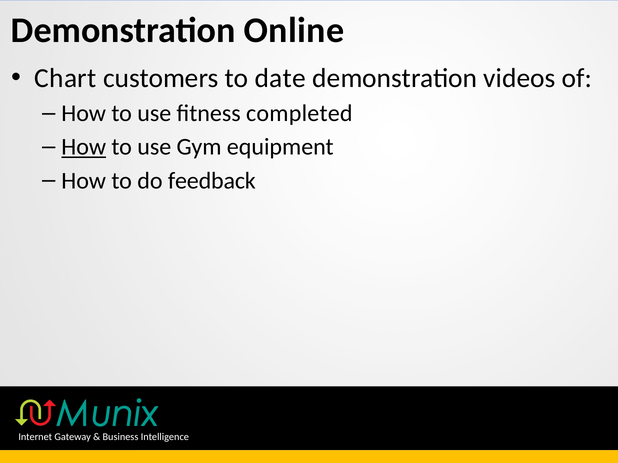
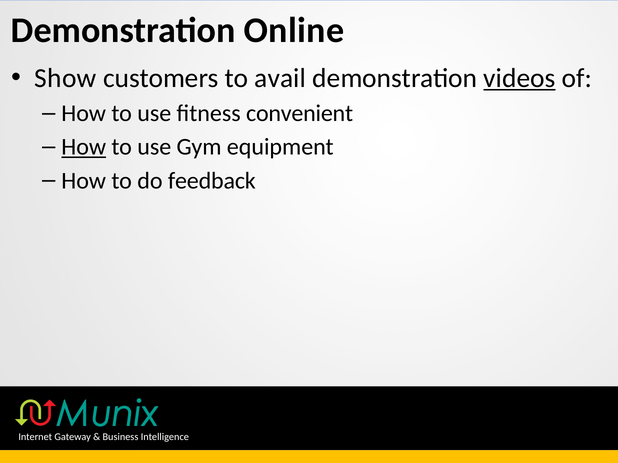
Chart: Chart -> Show (65, 78)
date: date -> avail (280, 78)
videos underline: none -> present (519, 78)
completed: completed -> convenient (300, 114)
